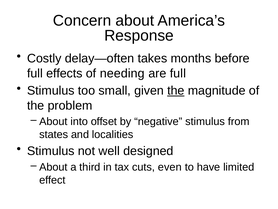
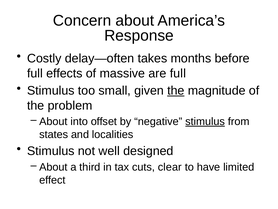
needing: needing -> massive (122, 73)
stimulus underline: none -> present (205, 121)
even: even -> clear (170, 167)
